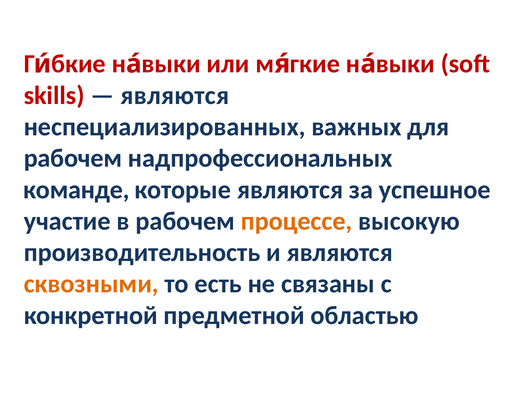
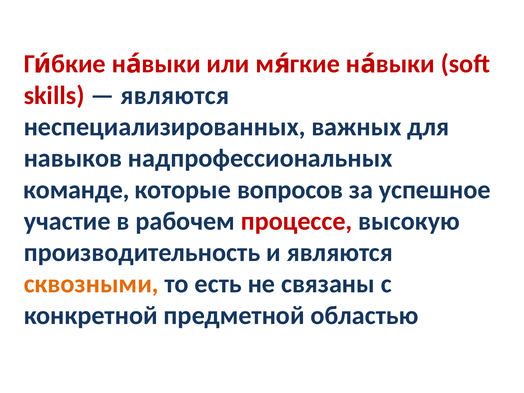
рабочем: рабочем -> навыков (73, 158)
которые являются: являются -> вопросов (290, 190)
процессе colour: orange -> red (297, 221)
